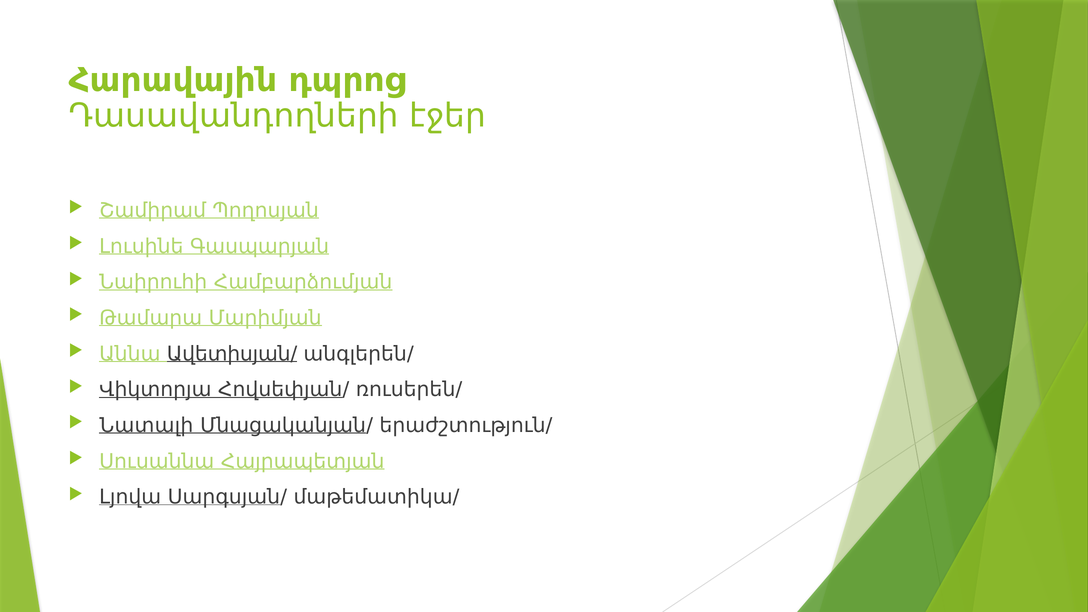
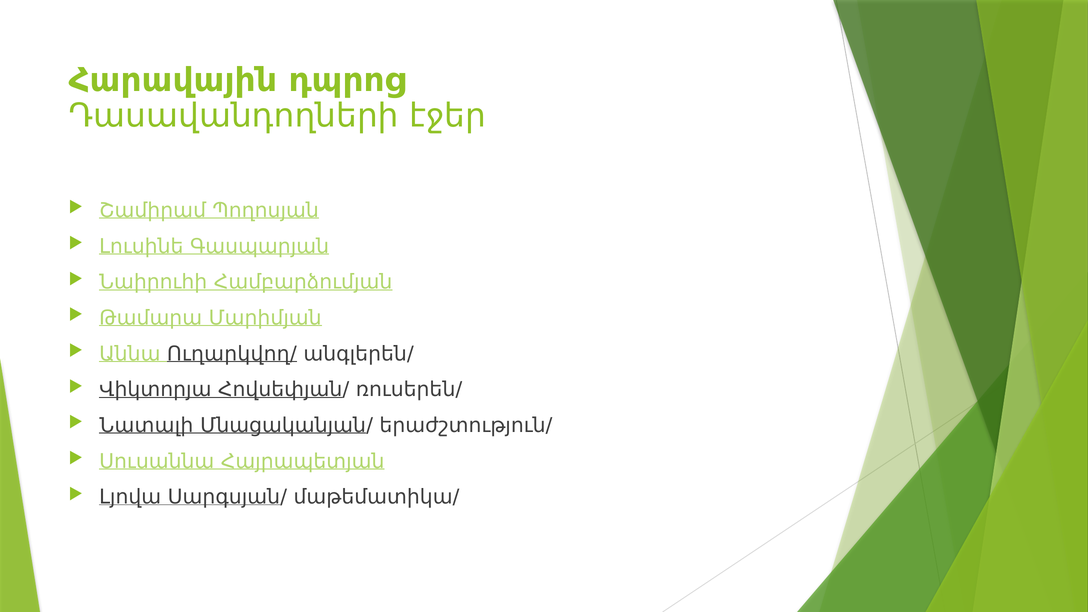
Ավետիսյան/: Ավետիսյան/ -> Ուղարկվող/ (232, 354)
